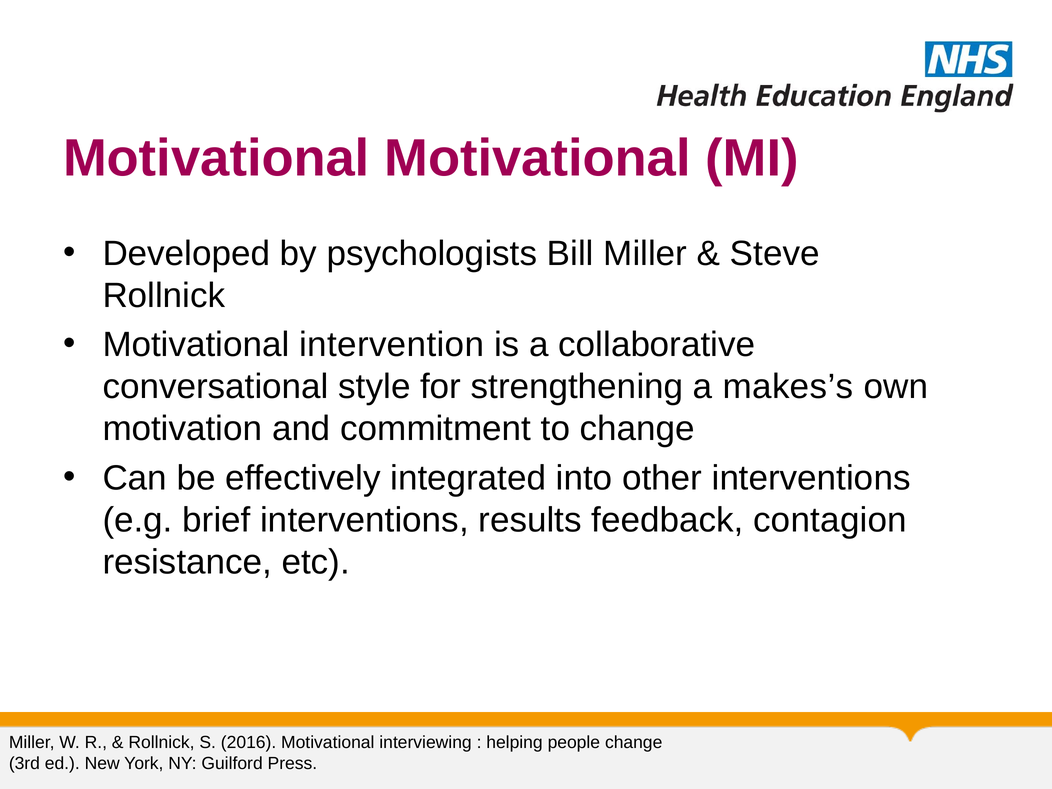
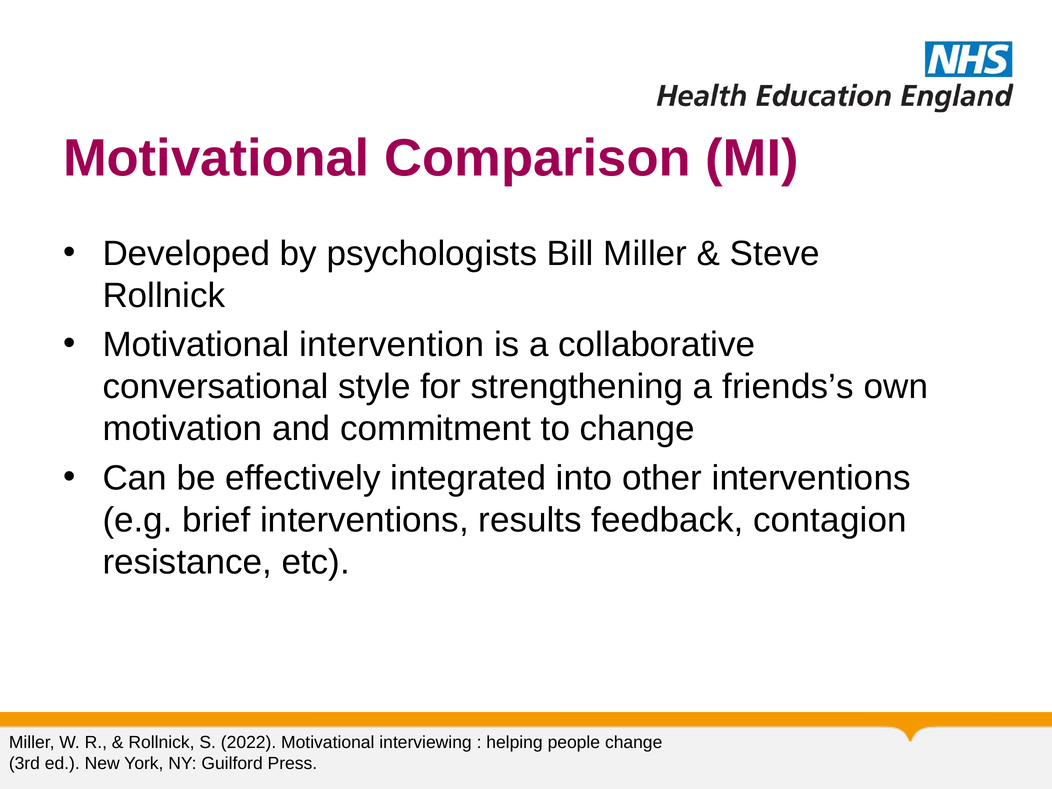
Motivational Motivational: Motivational -> Comparison (537, 158)
makes’s: makes’s -> friends’s (788, 387)
2016: 2016 -> 2022 (249, 743)
